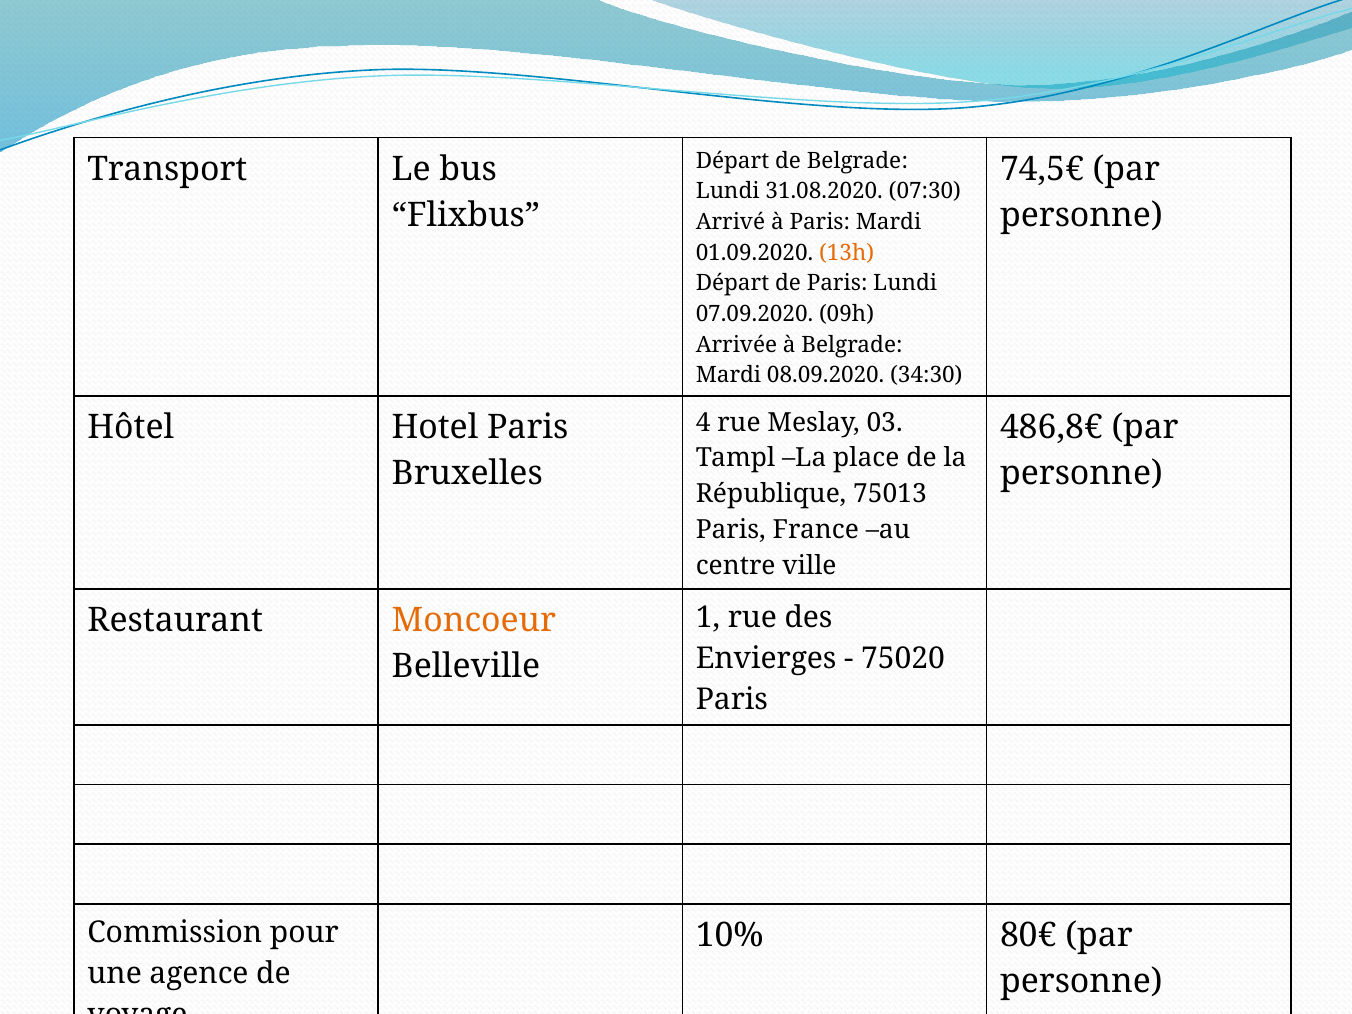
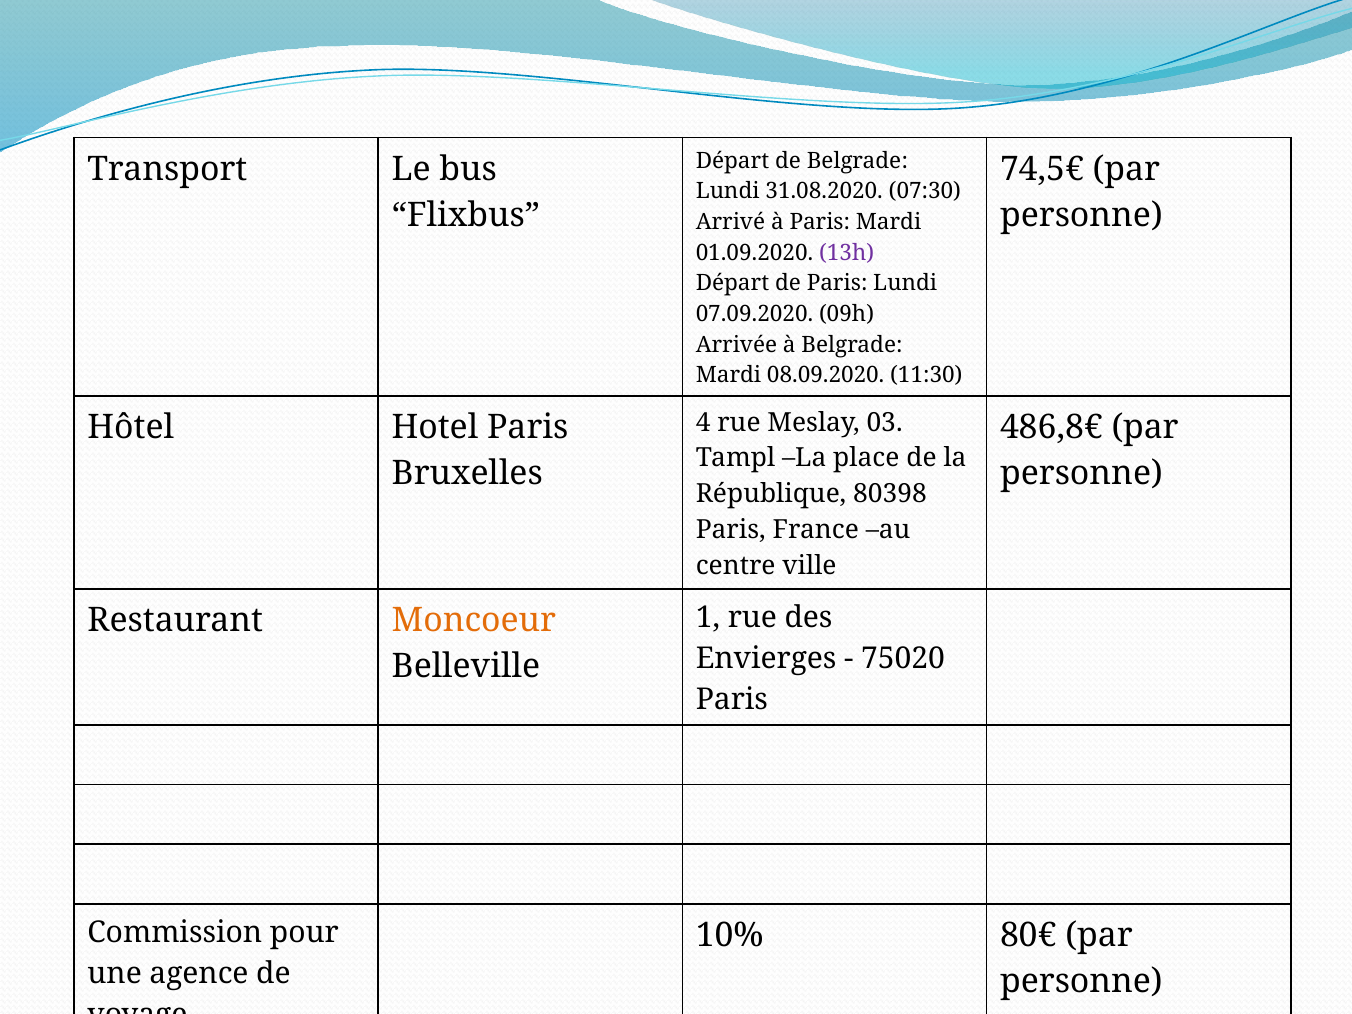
13h colour: orange -> purple (847, 253)
34:30: 34:30 -> 11:30 (926, 375)
75013: 75013 -> 80398 (890, 494)
